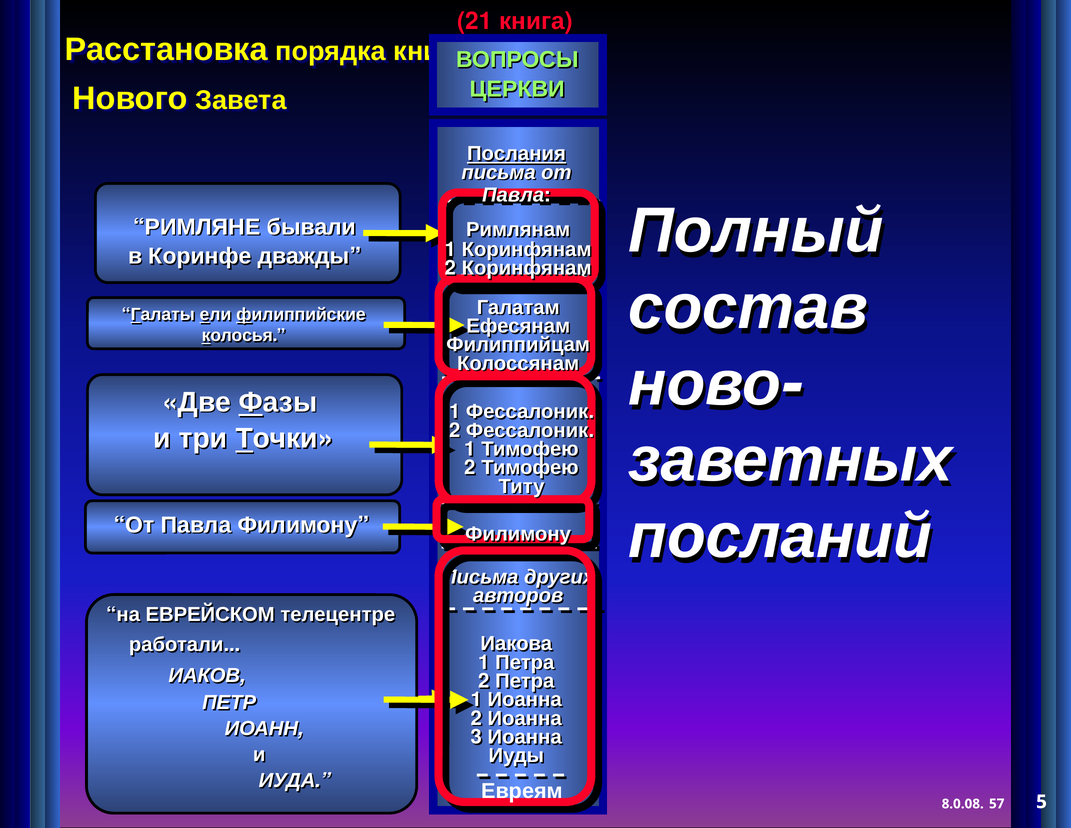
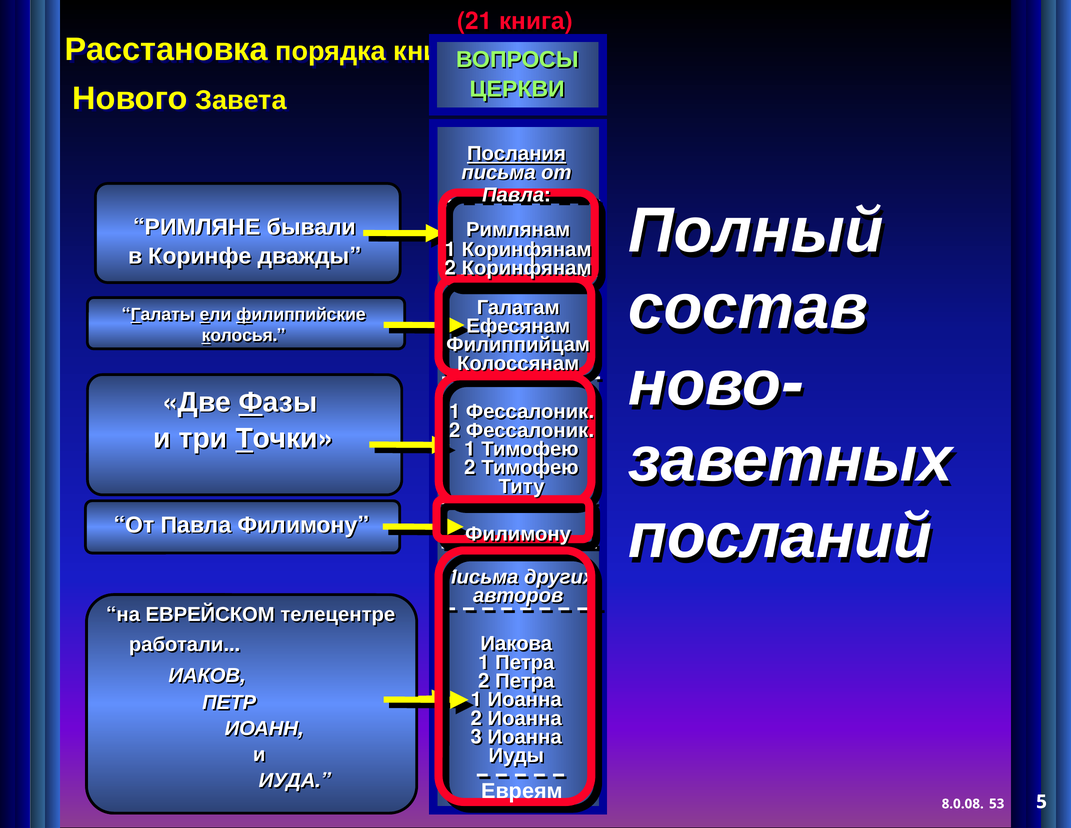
57: 57 -> 53 (997, 803)
